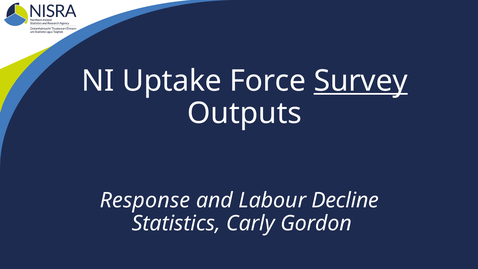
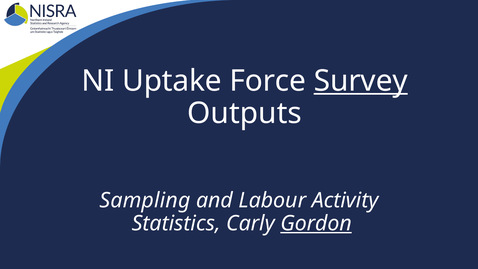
Response: Response -> Sampling (145, 200)
Decline: Decline -> Activity (345, 200)
Gordon underline: none -> present (316, 223)
